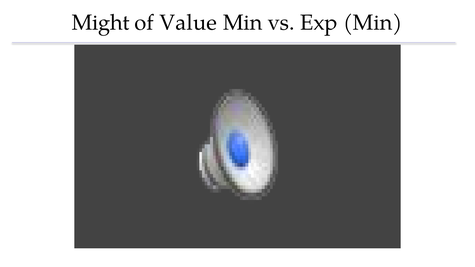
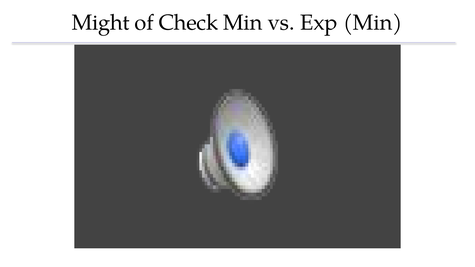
Value: Value -> Check (188, 23)
